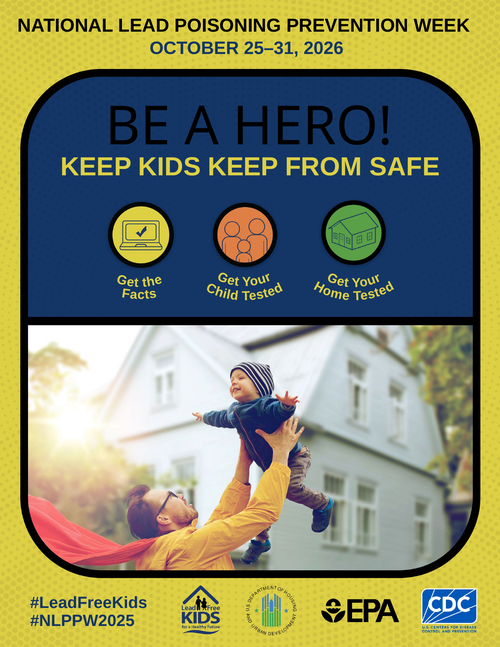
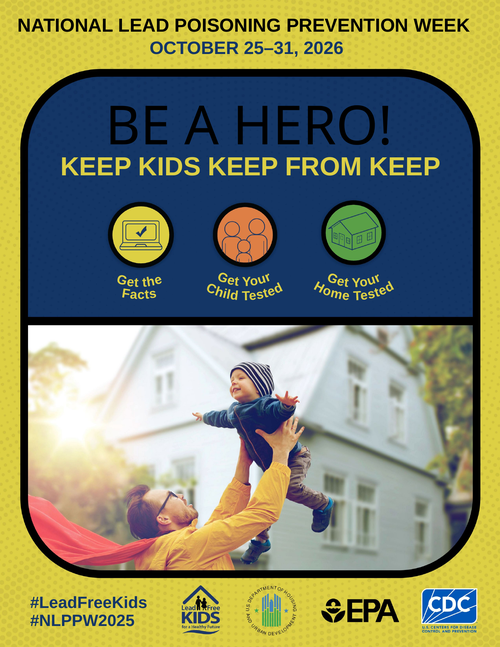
SAFE: SAFE -> KEEP (405, 167)
